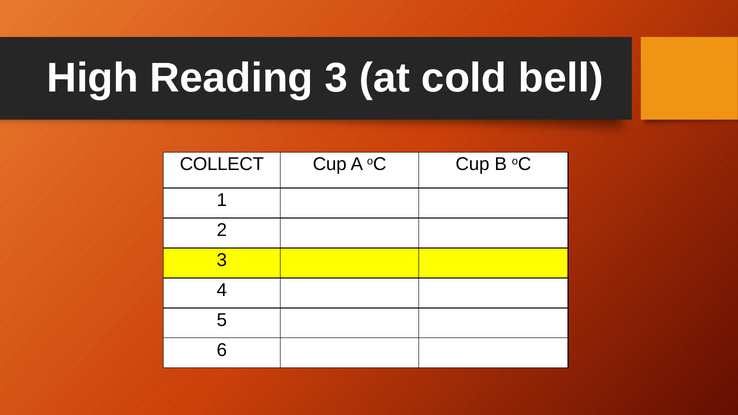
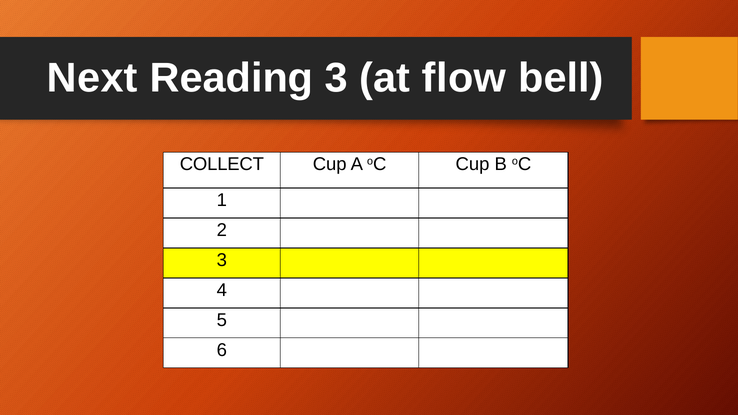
High: High -> Next (92, 78)
cold: cold -> flow (464, 78)
